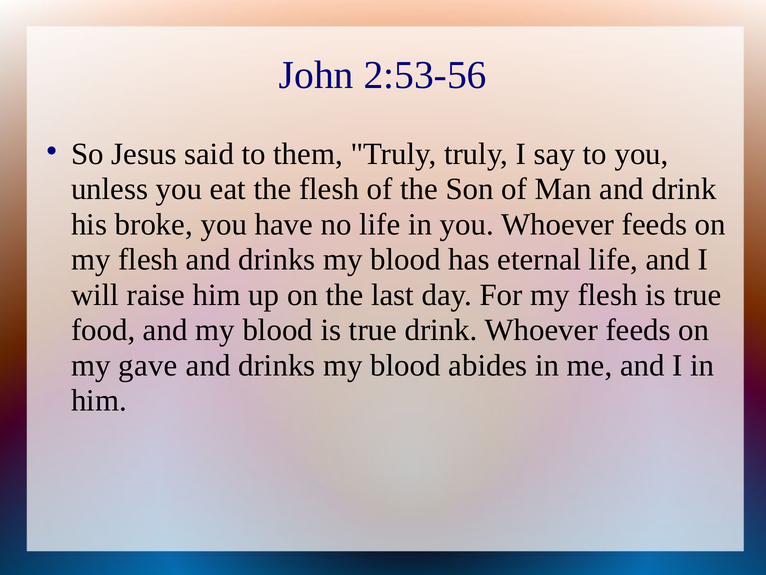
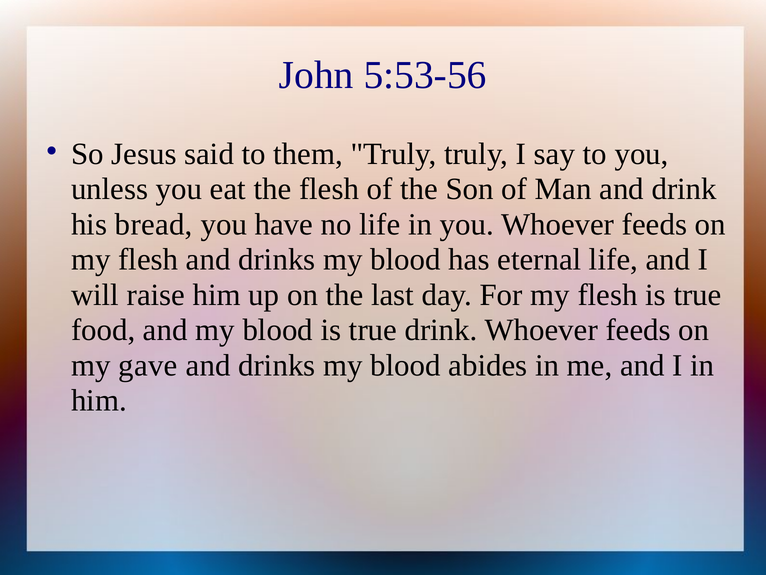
2:53-56: 2:53-56 -> 5:53-56 (425, 75)
broke: broke -> bread (154, 224)
